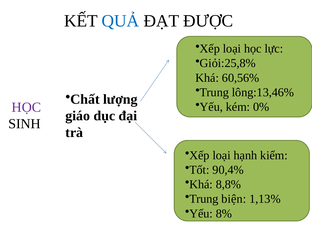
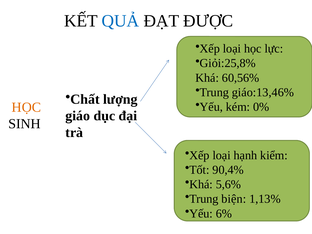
lông:13,46%: lông:13,46% -> giáo:13,46% (263, 92)
HỌC colour: purple -> orange (26, 107)
8,8%: 8,8% -> 5,6% (228, 184)
8%: 8% -> 6% (224, 214)
